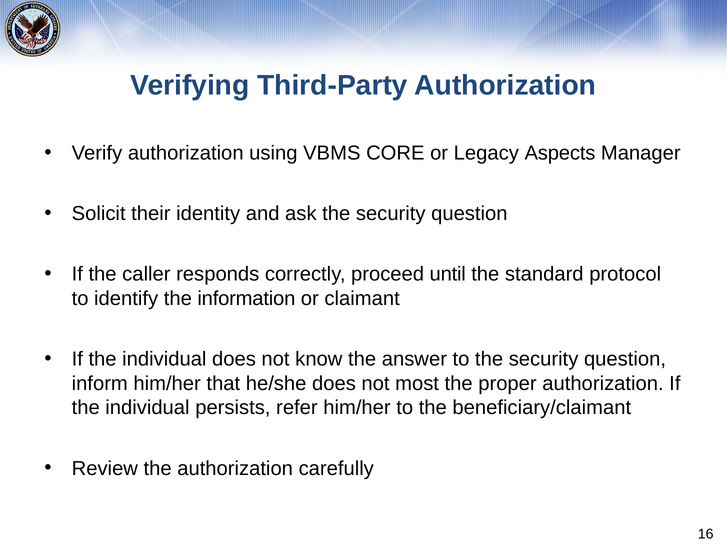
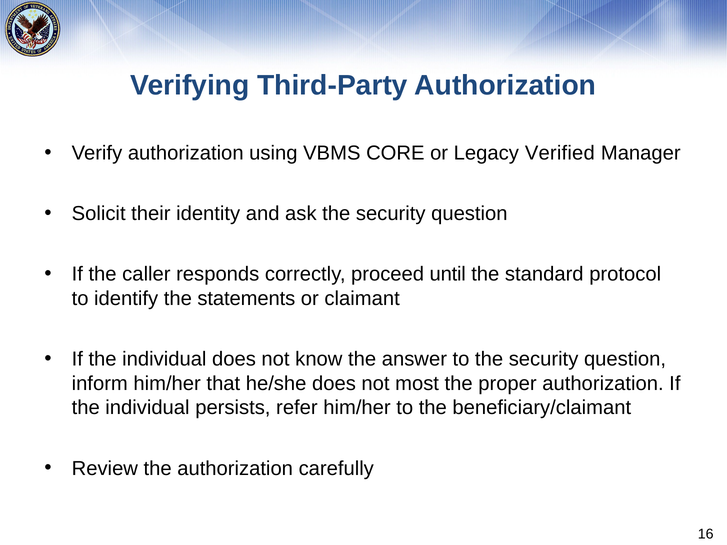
Aspects: Aspects -> Verified (560, 153)
information: information -> statements (246, 299)
